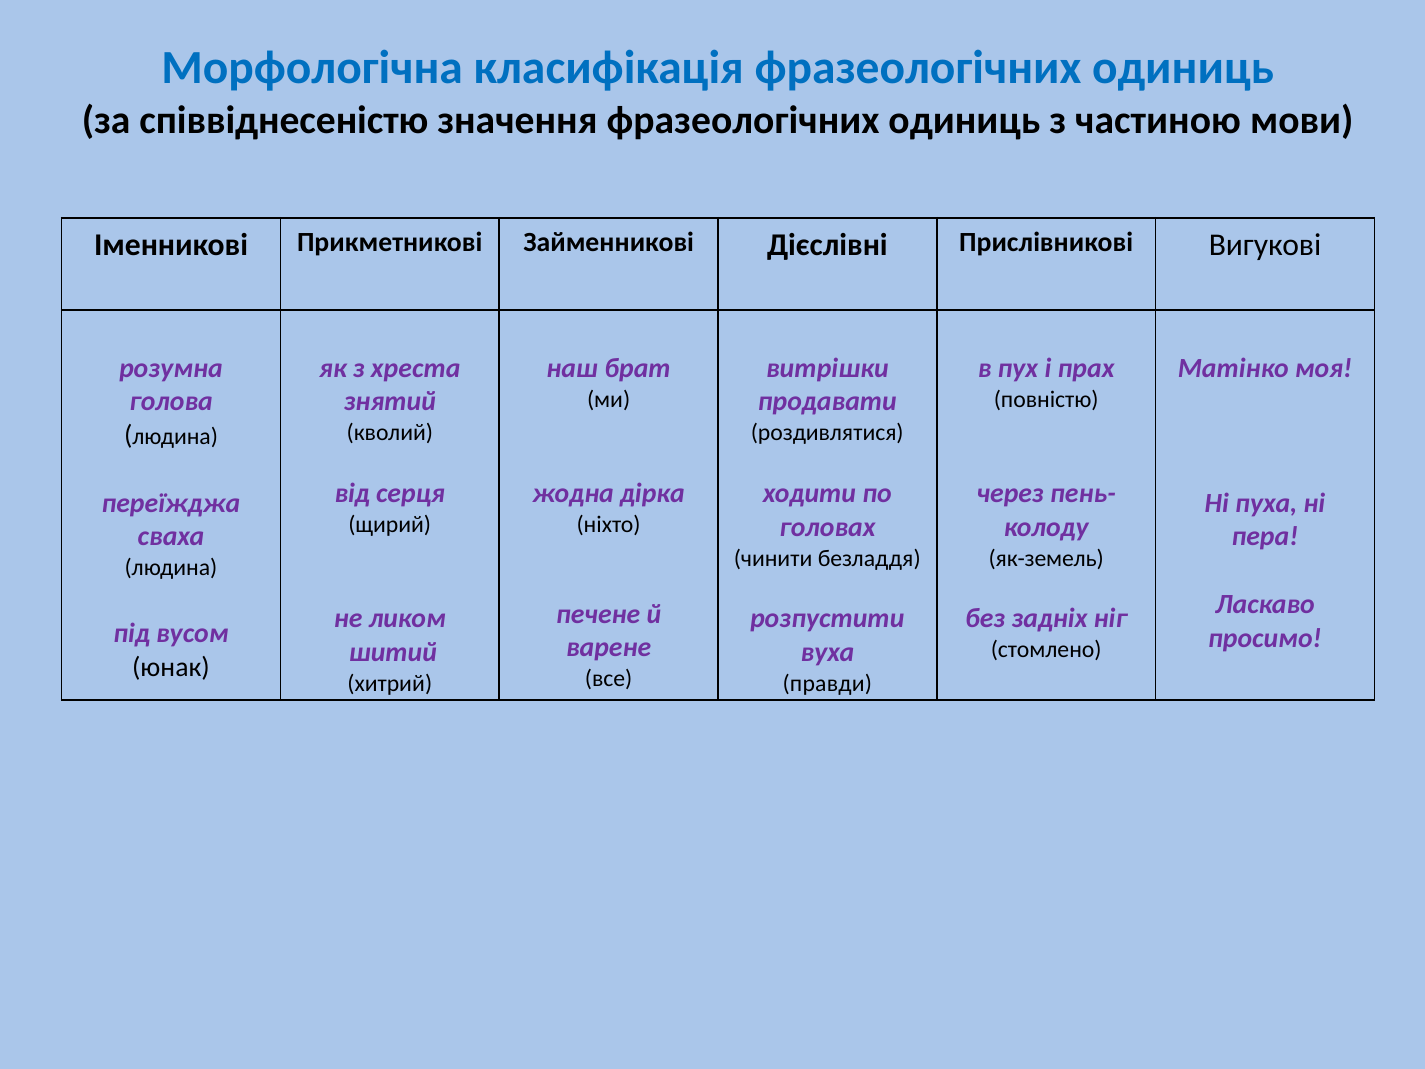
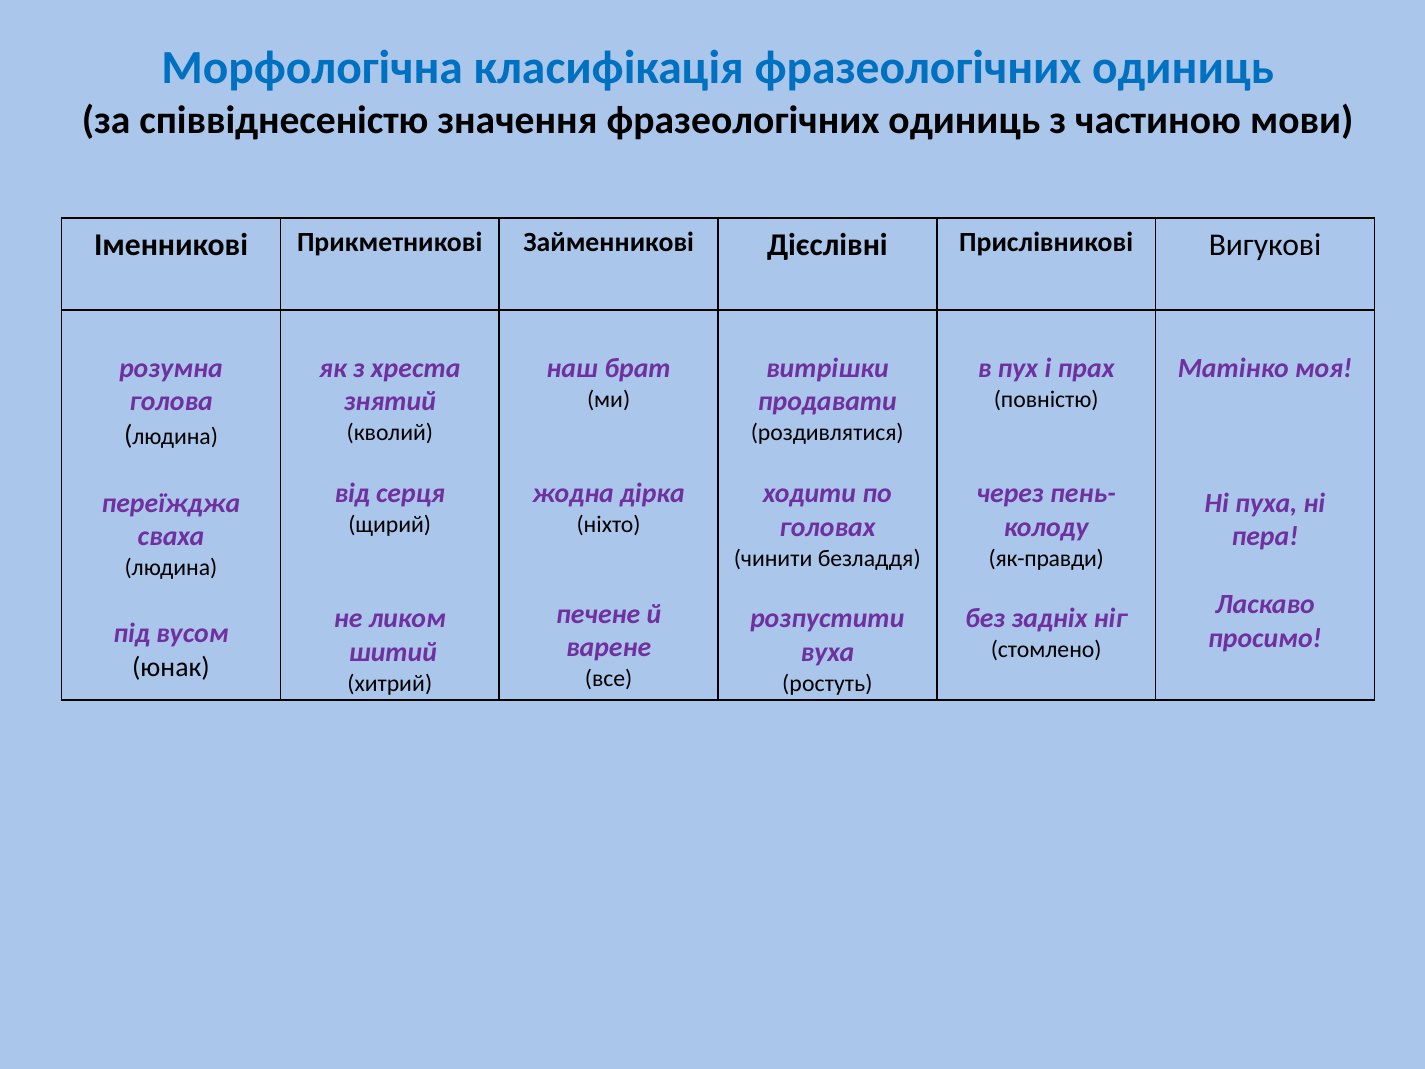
як-земель: як-земель -> як-правди (1046, 558)
правди: правди -> ростуть (827, 684)
